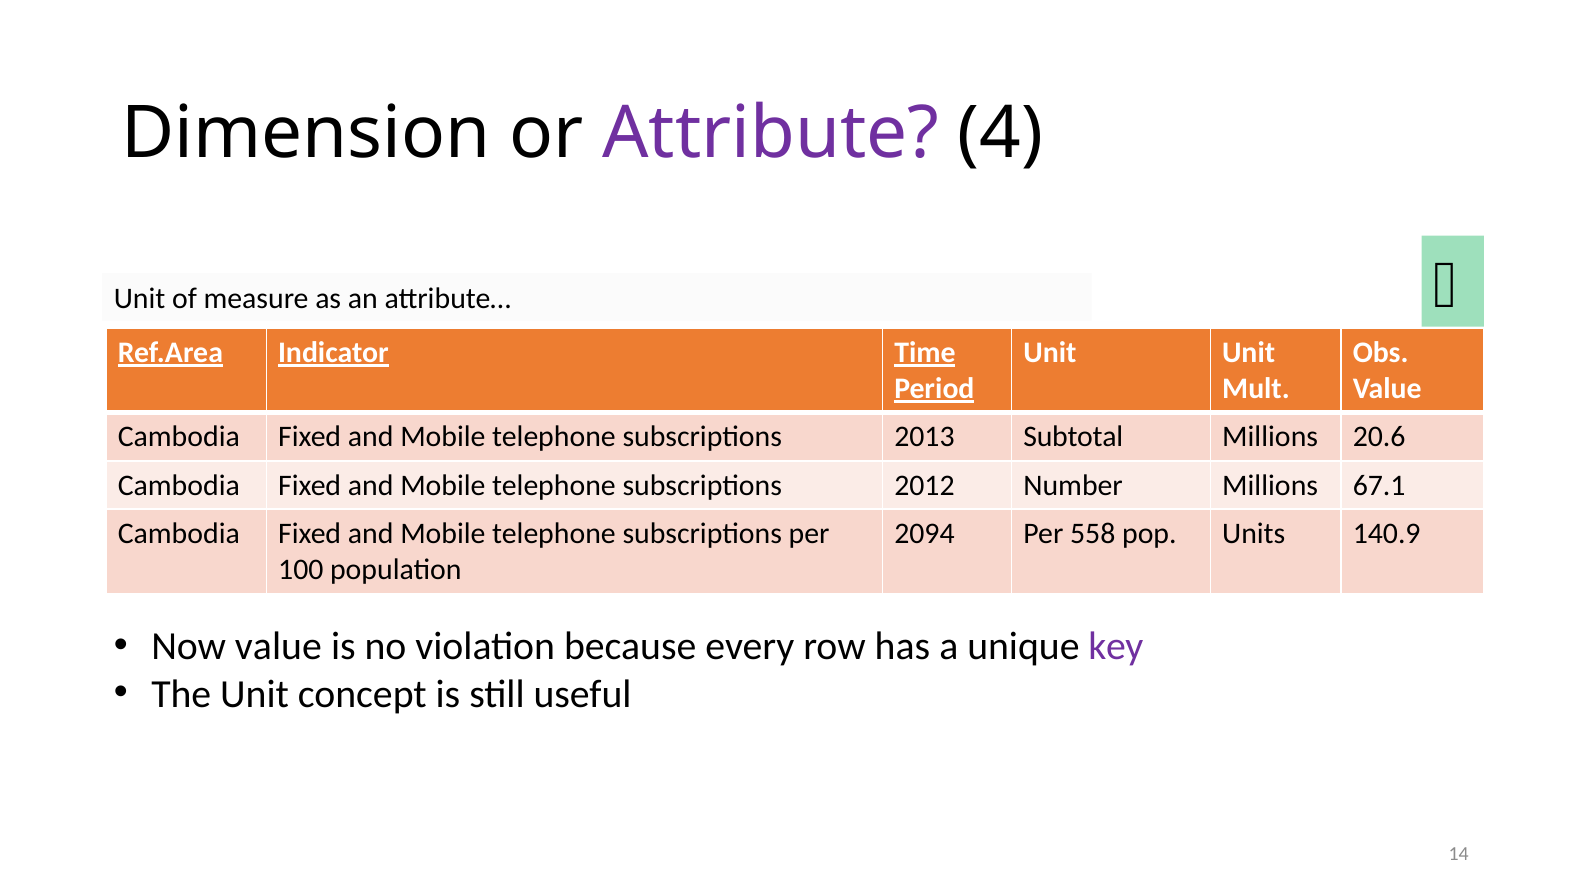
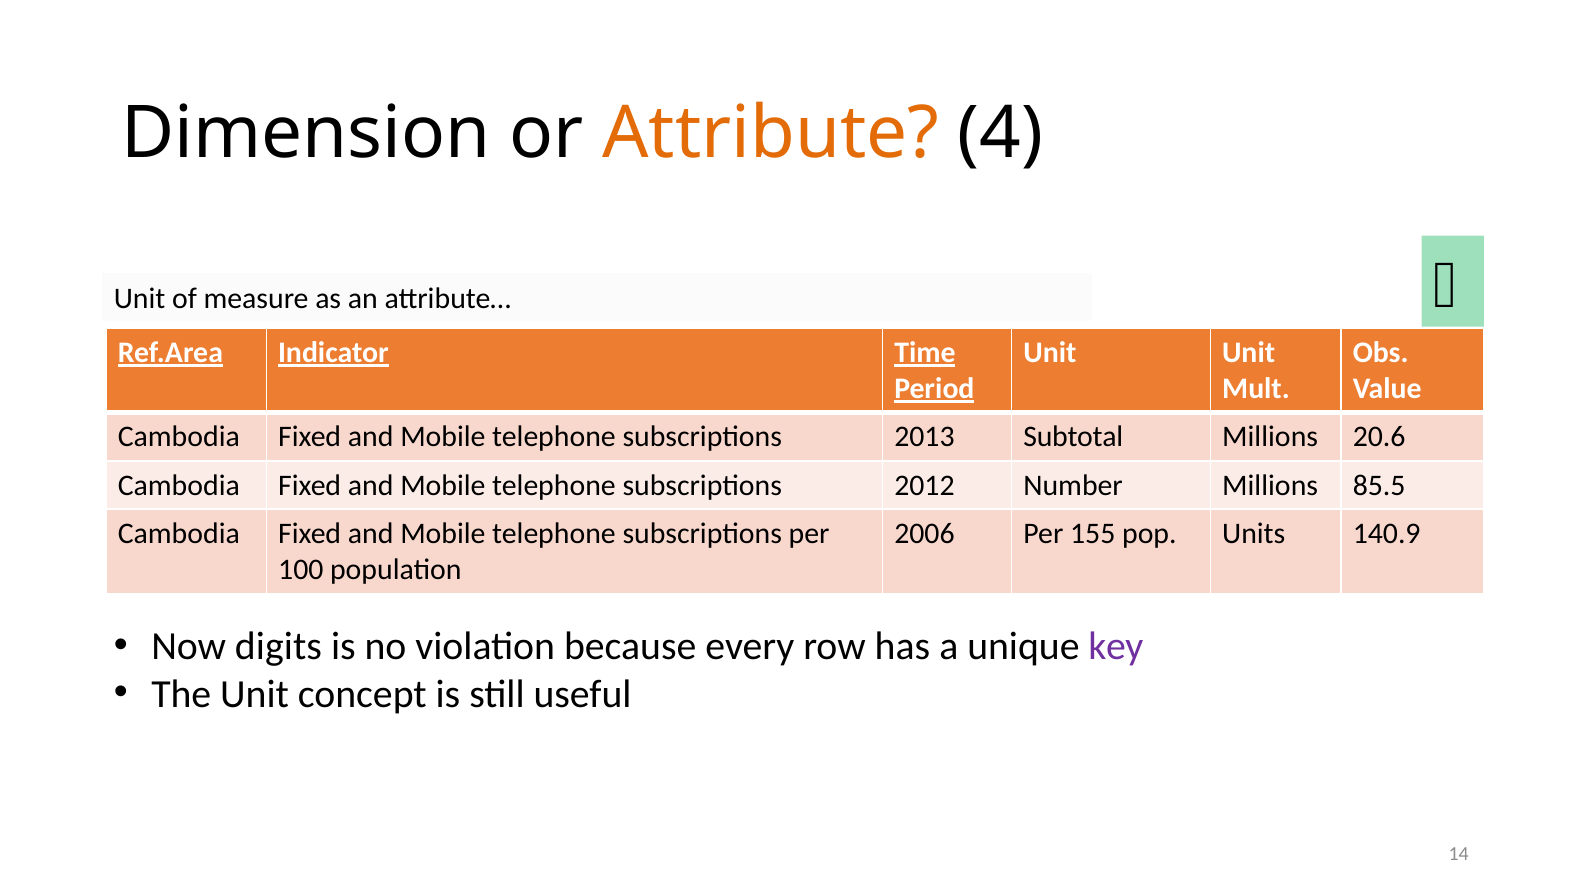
Attribute colour: purple -> orange (771, 134)
67.1: 67.1 -> 85.5 (1379, 486)
2094: 2094 -> 2006 (924, 534)
558: 558 -> 155 (1093, 534)
Now value: value -> digits (278, 647)
